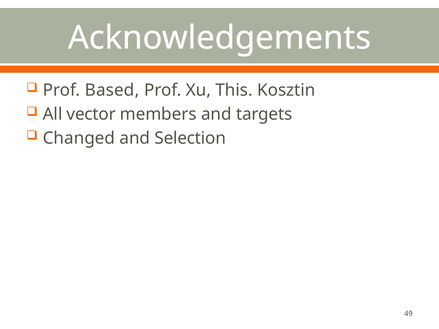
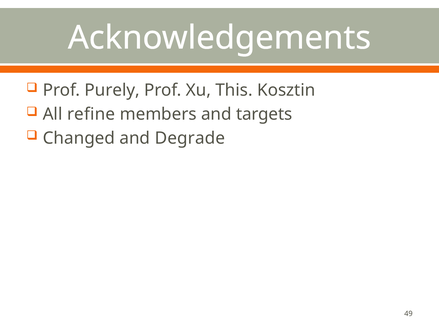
Based: Based -> Purely (112, 90)
vector: vector -> refine (91, 114)
Selection: Selection -> Degrade (190, 138)
